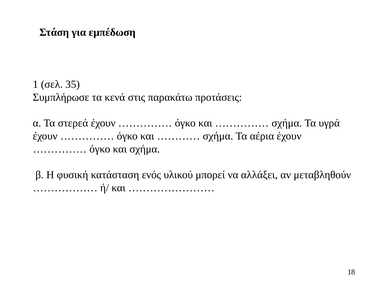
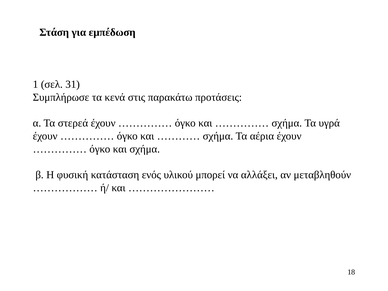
35: 35 -> 31 (73, 84)
